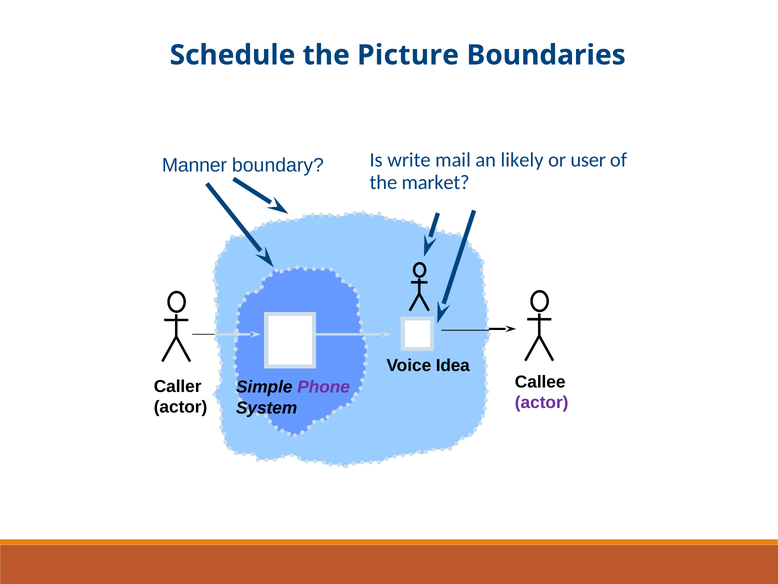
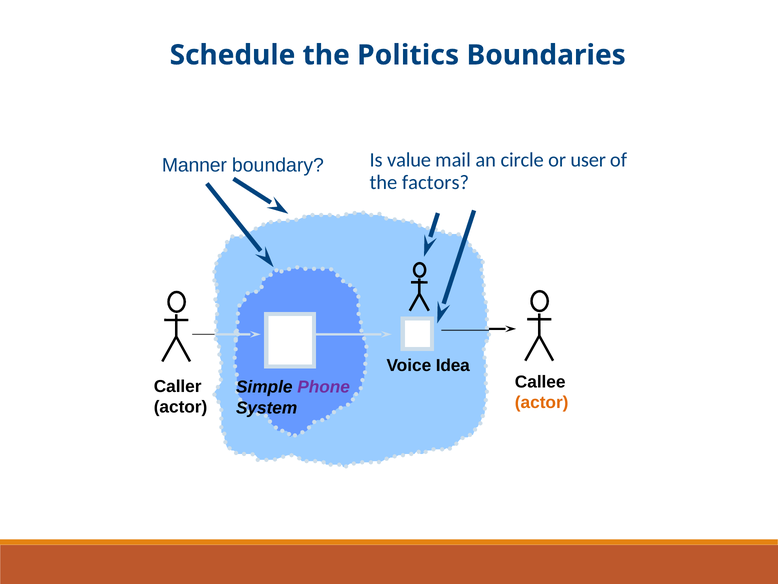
Picture: Picture -> Politics (408, 55)
write: write -> value (409, 160)
likely: likely -> circle (522, 160)
market: market -> factors (435, 182)
actor colour: purple -> orange (542, 402)
